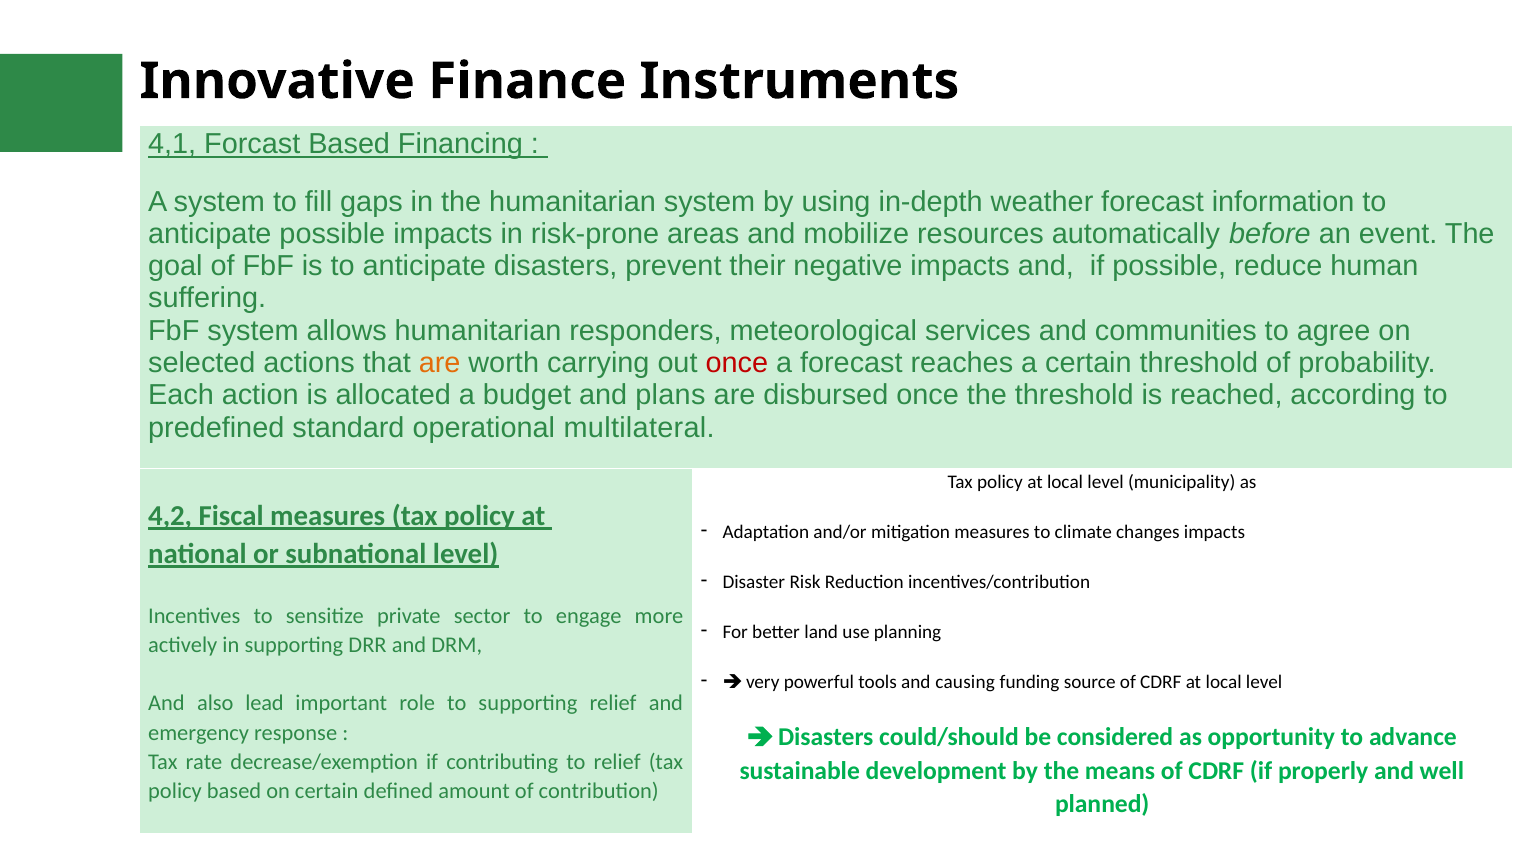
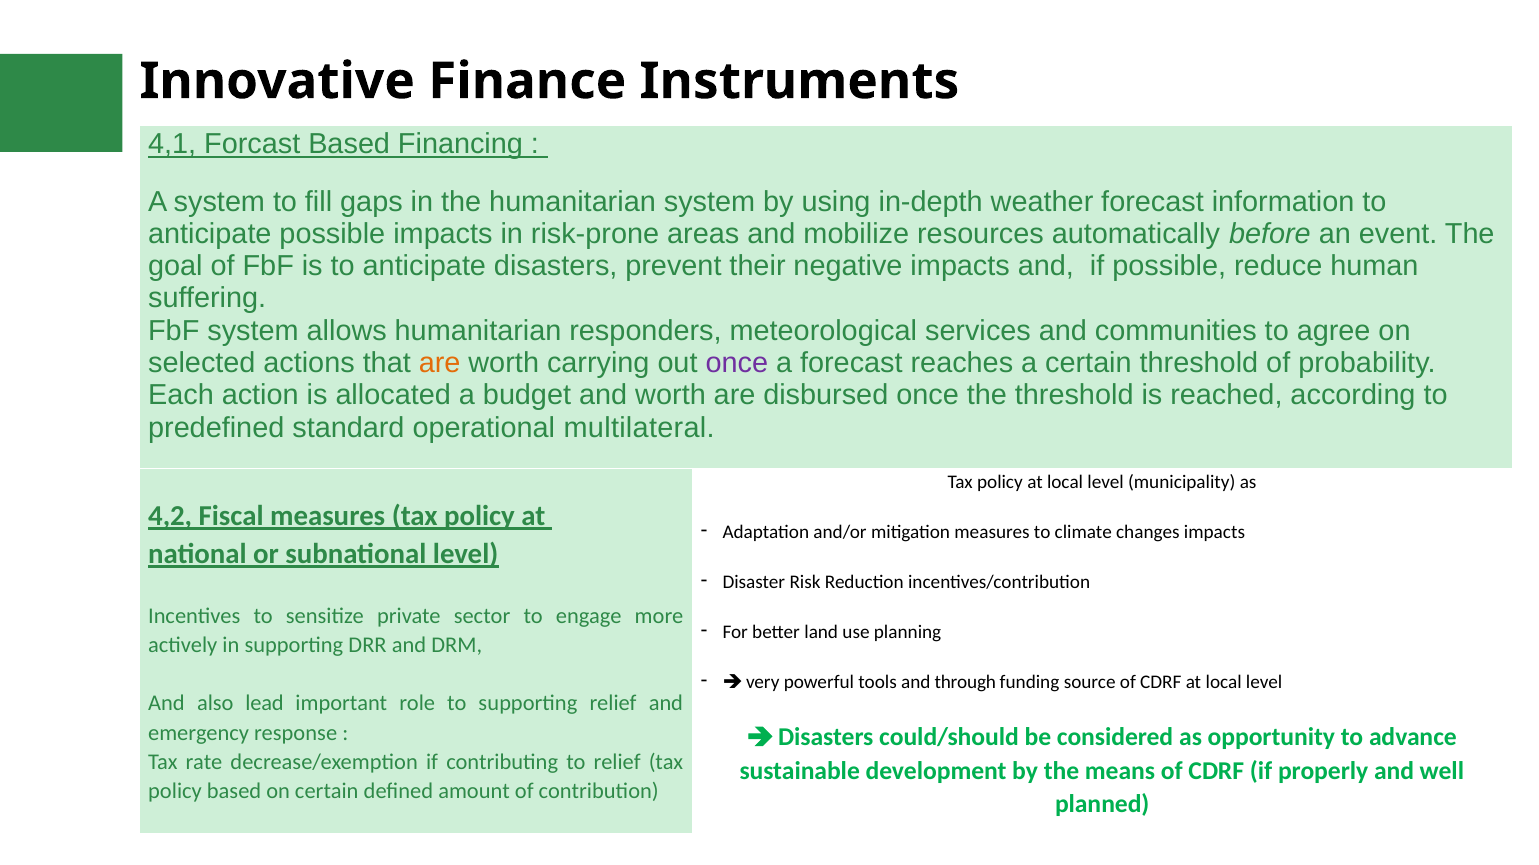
once colour: red -> purple (737, 363)
and plans: plans -> worth (671, 396)
causing: causing -> through (965, 683)
